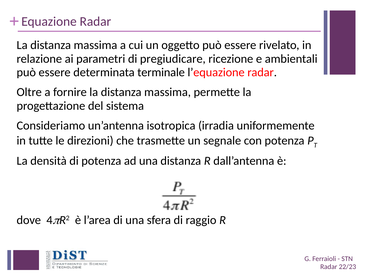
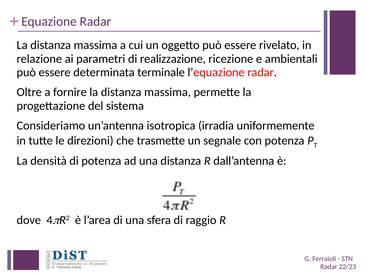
pregiudicare: pregiudicare -> realizzazione (173, 59)
